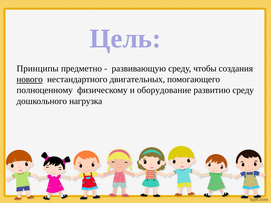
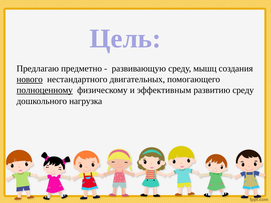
Принципы: Принципы -> Предлагаю (38, 69)
чтобы: чтобы -> мышц (205, 69)
полноценному underline: none -> present (45, 90)
оборудование: оборудование -> эффективным (164, 90)
